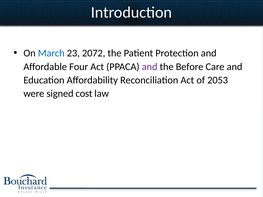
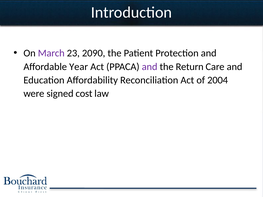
March colour: blue -> purple (51, 53)
2072: 2072 -> 2090 (94, 53)
Four: Four -> Year (79, 67)
Before: Before -> Return (190, 67)
2053: 2053 -> 2004 (218, 80)
